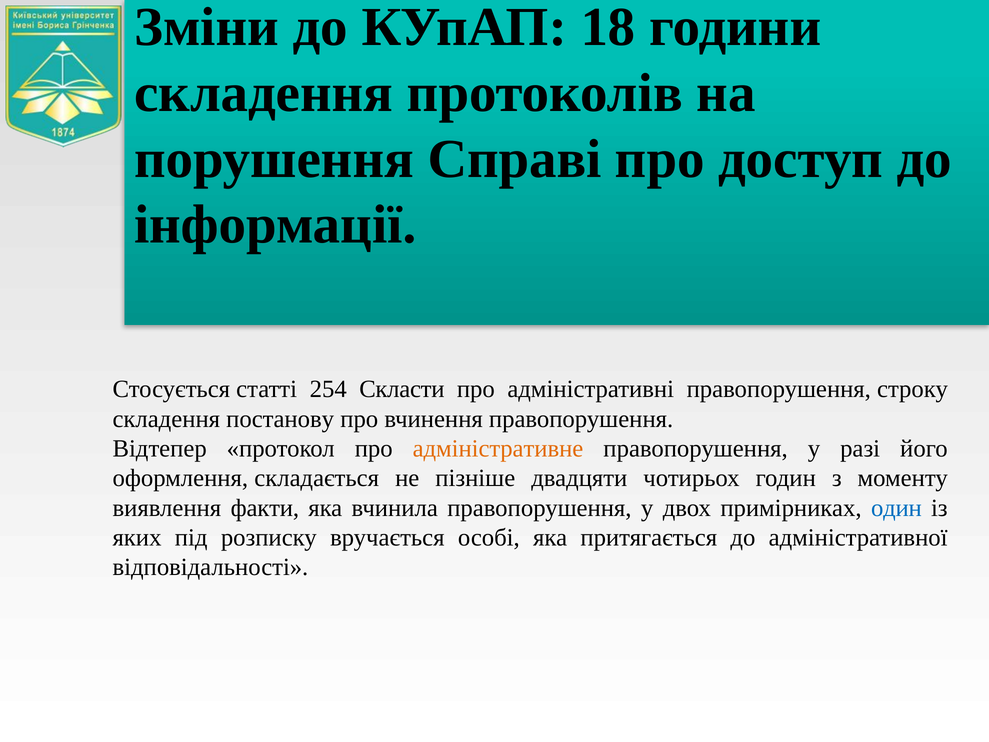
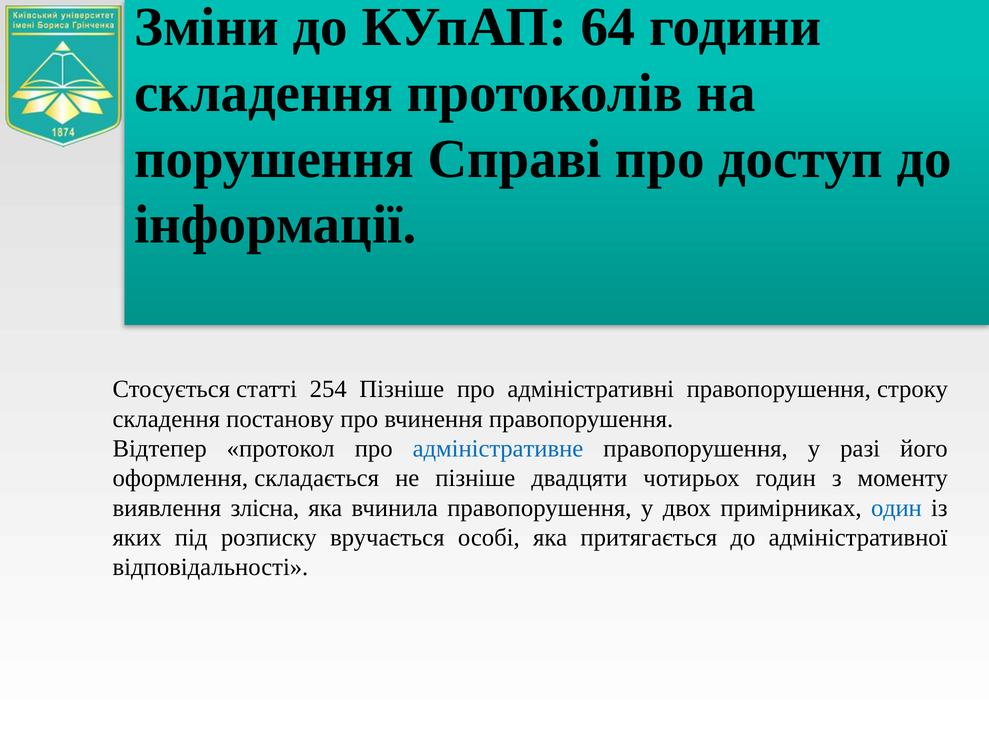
18: 18 -> 64 (608, 27)
254 Скласти: Скласти -> Пізніше (402, 389)
адміністративне colour: orange -> blue (498, 448)
факти: факти -> злісна (265, 508)
